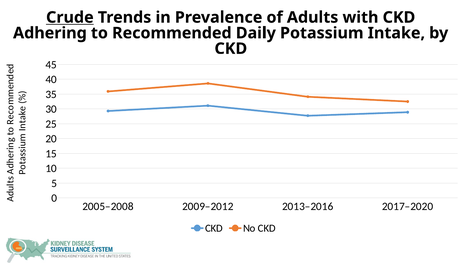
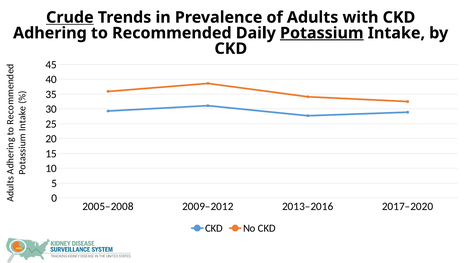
Potassium underline: none -> present (322, 33)
